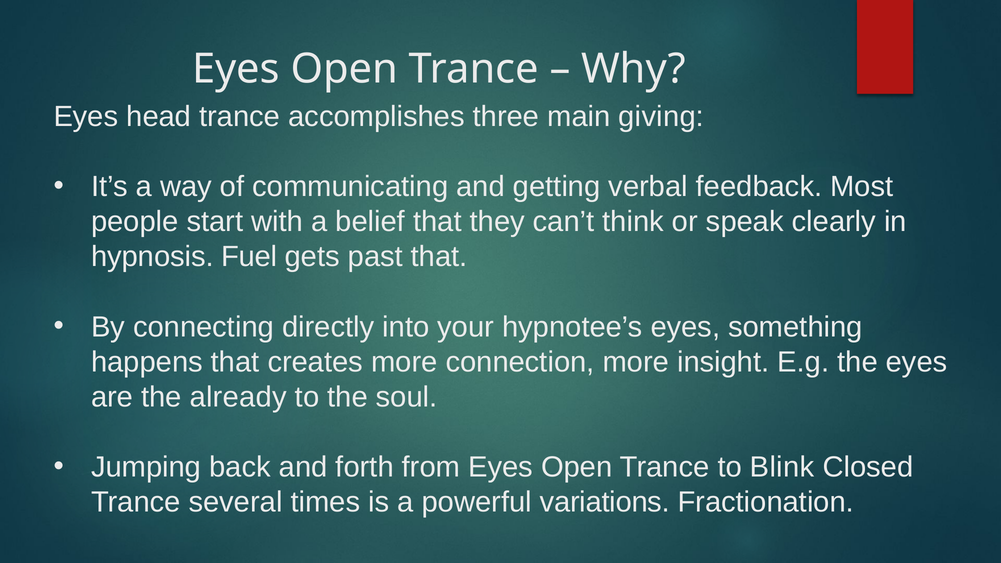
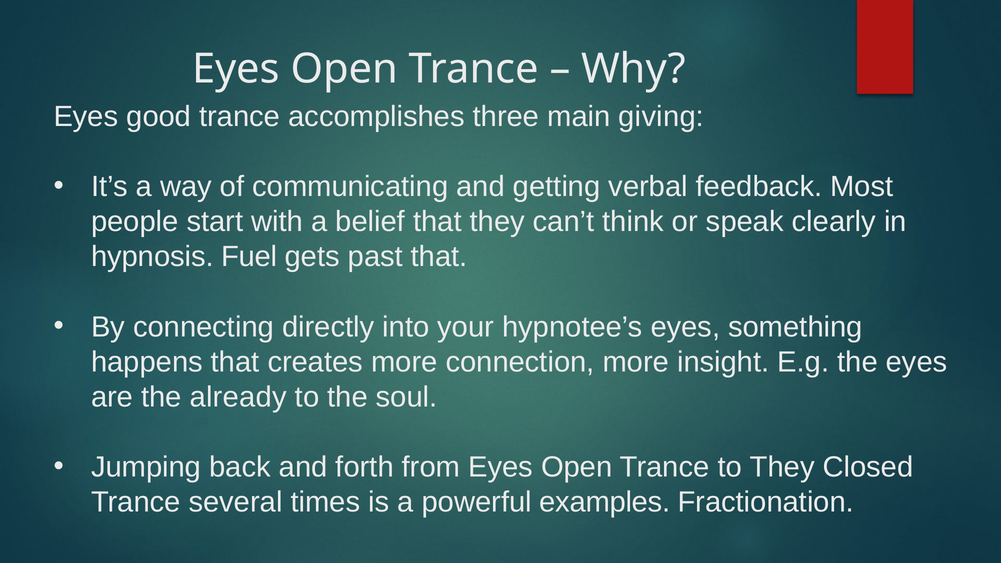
head: head -> good (159, 117)
to Blink: Blink -> They (782, 467)
variations: variations -> examples (605, 502)
